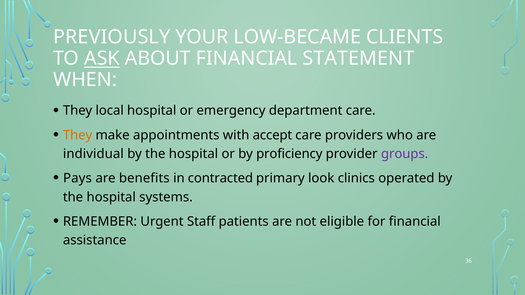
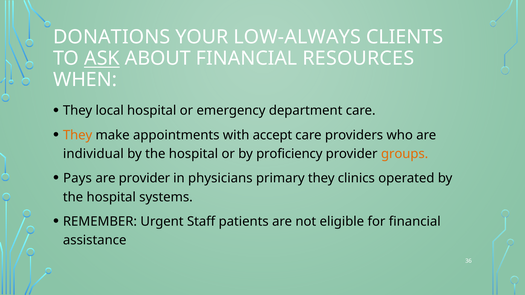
PREVIOUSLY: PREVIOUSLY -> DONATIONS (112, 37)
LOW-BECAME: LOW-BECAME -> LOW-ALWAYS (297, 37)
STATEMENT: STATEMENT -> RESOURCES (358, 58)
groups colour: purple -> orange (405, 154)
are benefits: benefits -> provider (144, 178)
contracted: contracted -> physicians (220, 178)
primary look: look -> they (321, 178)
